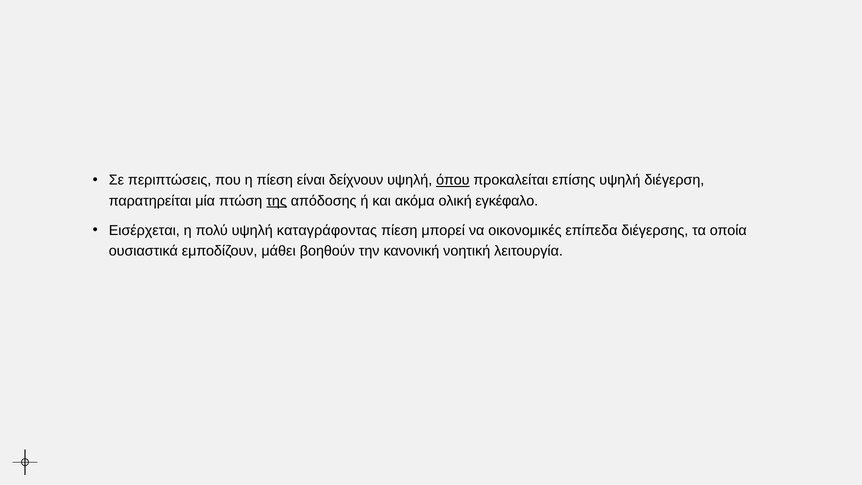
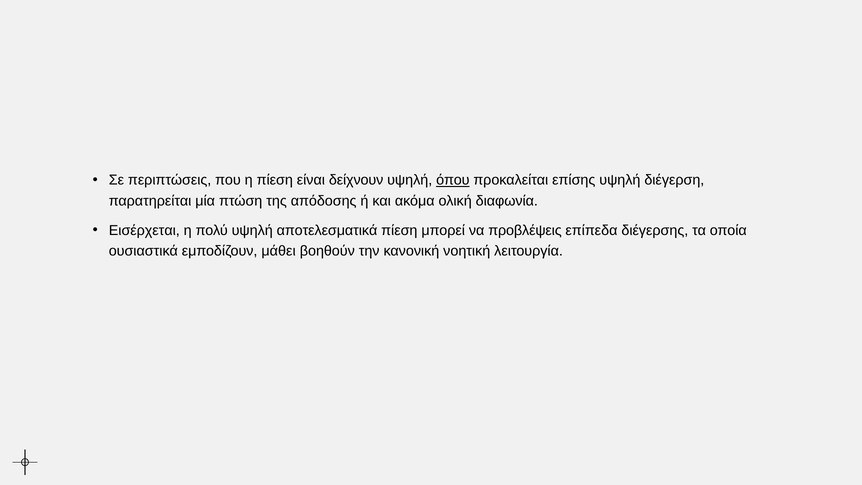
της underline: present -> none (277, 201)
εγκέφαλο: εγκέφαλο -> διαφωνία (507, 201)
καταγράφοντας: καταγράφοντας -> αποτελεσματικά (327, 230)
οικονομικές: οικονομικές -> προβλέψεις (525, 230)
